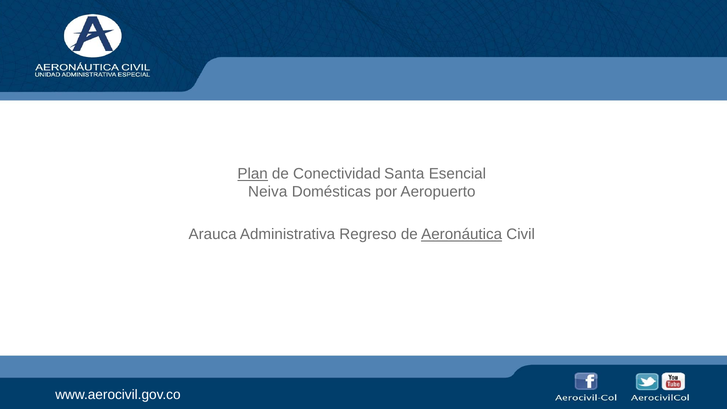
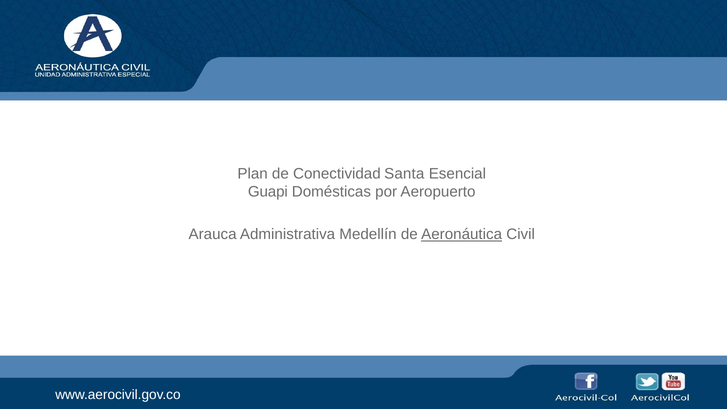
Plan underline: present -> none (253, 174)
Neiva: Neiva -> Guapi (268, 192)
Regreso: Regreso -> Medellín (368, 234)
